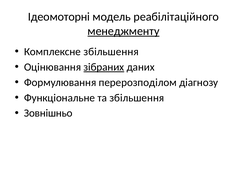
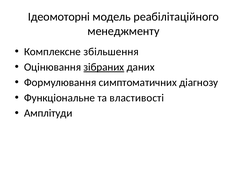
менеджменту underline: present -> none (123, 31)
перерозподілом: перерозподілом -> симптоматичних (138, 83)
та збільшення: збільшення -> властивості (137, 98)
Зовнішньо: Зовнішньо -> Амплітуди (48, 113)
